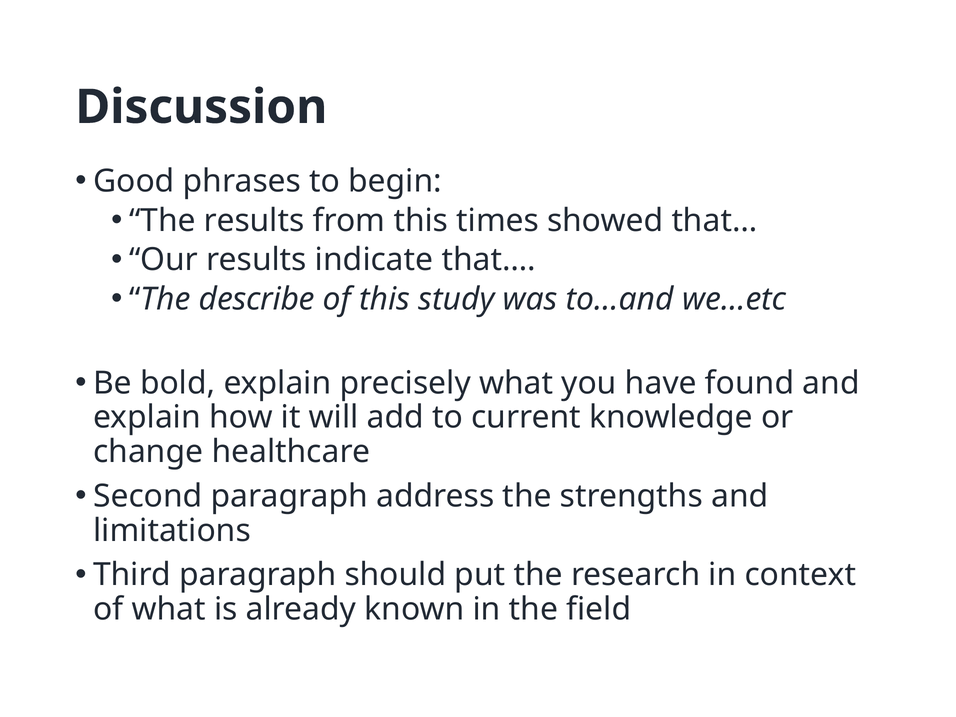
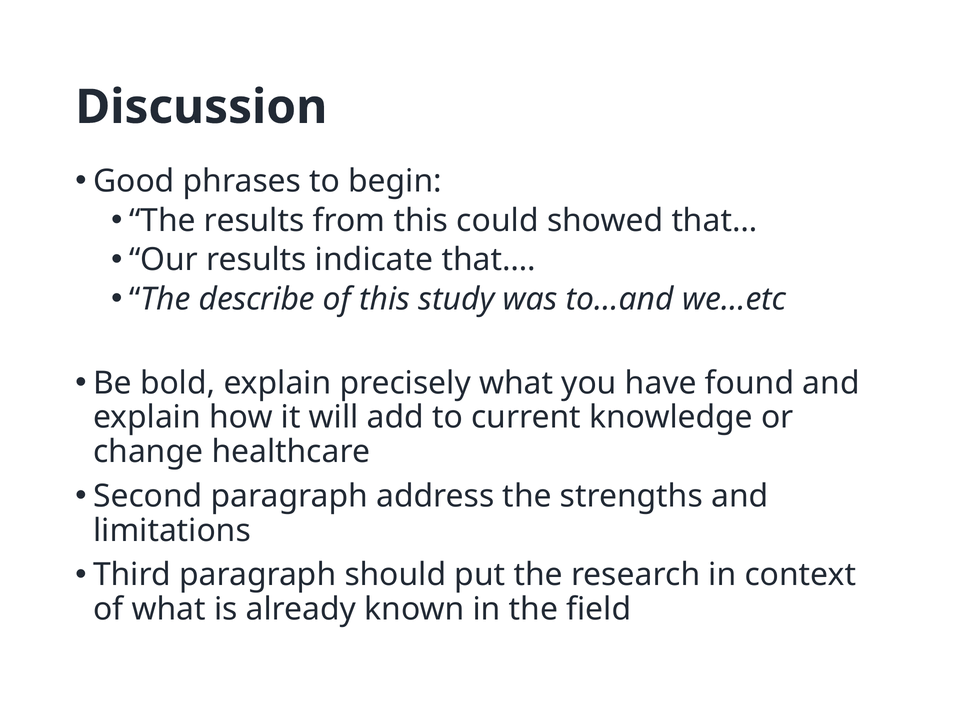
times: times -> could (498, 221)
